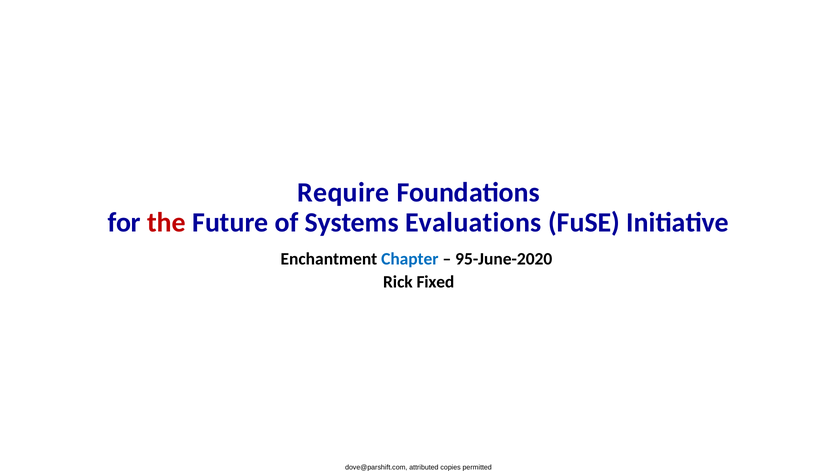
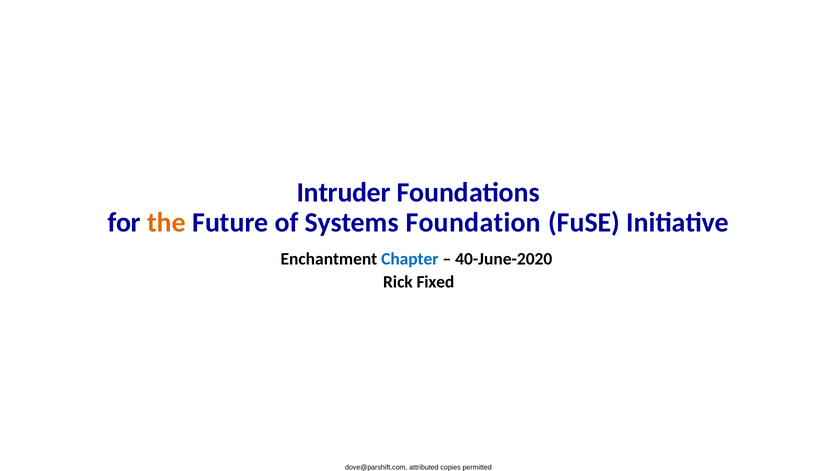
Require: Require -> Intruder (344, 192)
the colour: red -> orange (167, 223)
Evaluations: Evaluations -> Foundation (473, 223)
95-June-2020: 95-June-2020 -> 40-June-2020 (504, 259)
